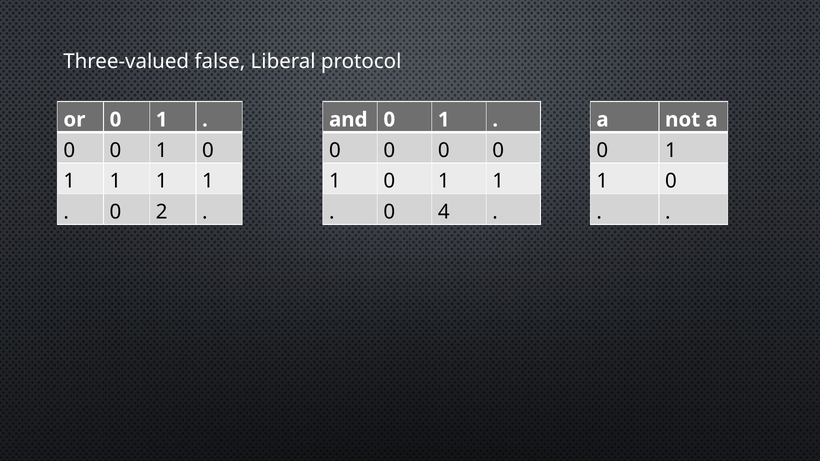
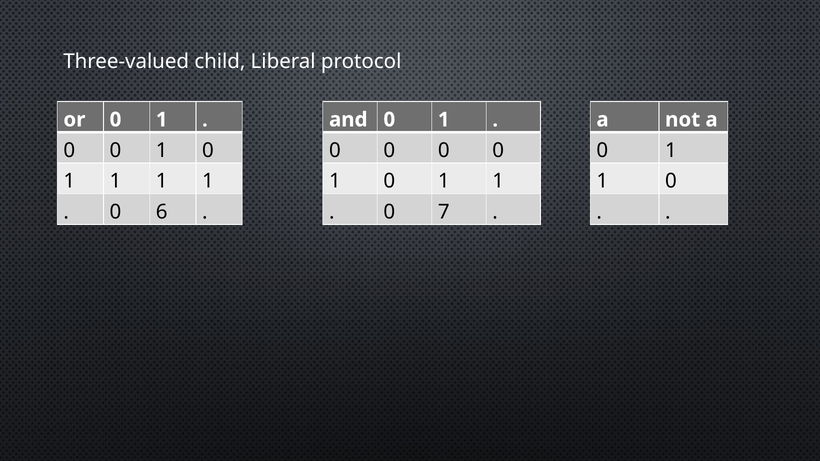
false: false -> child (220, 62)
2: 2 -> 6 (162, 212)
4: 4 -> 7 (444, 212)
